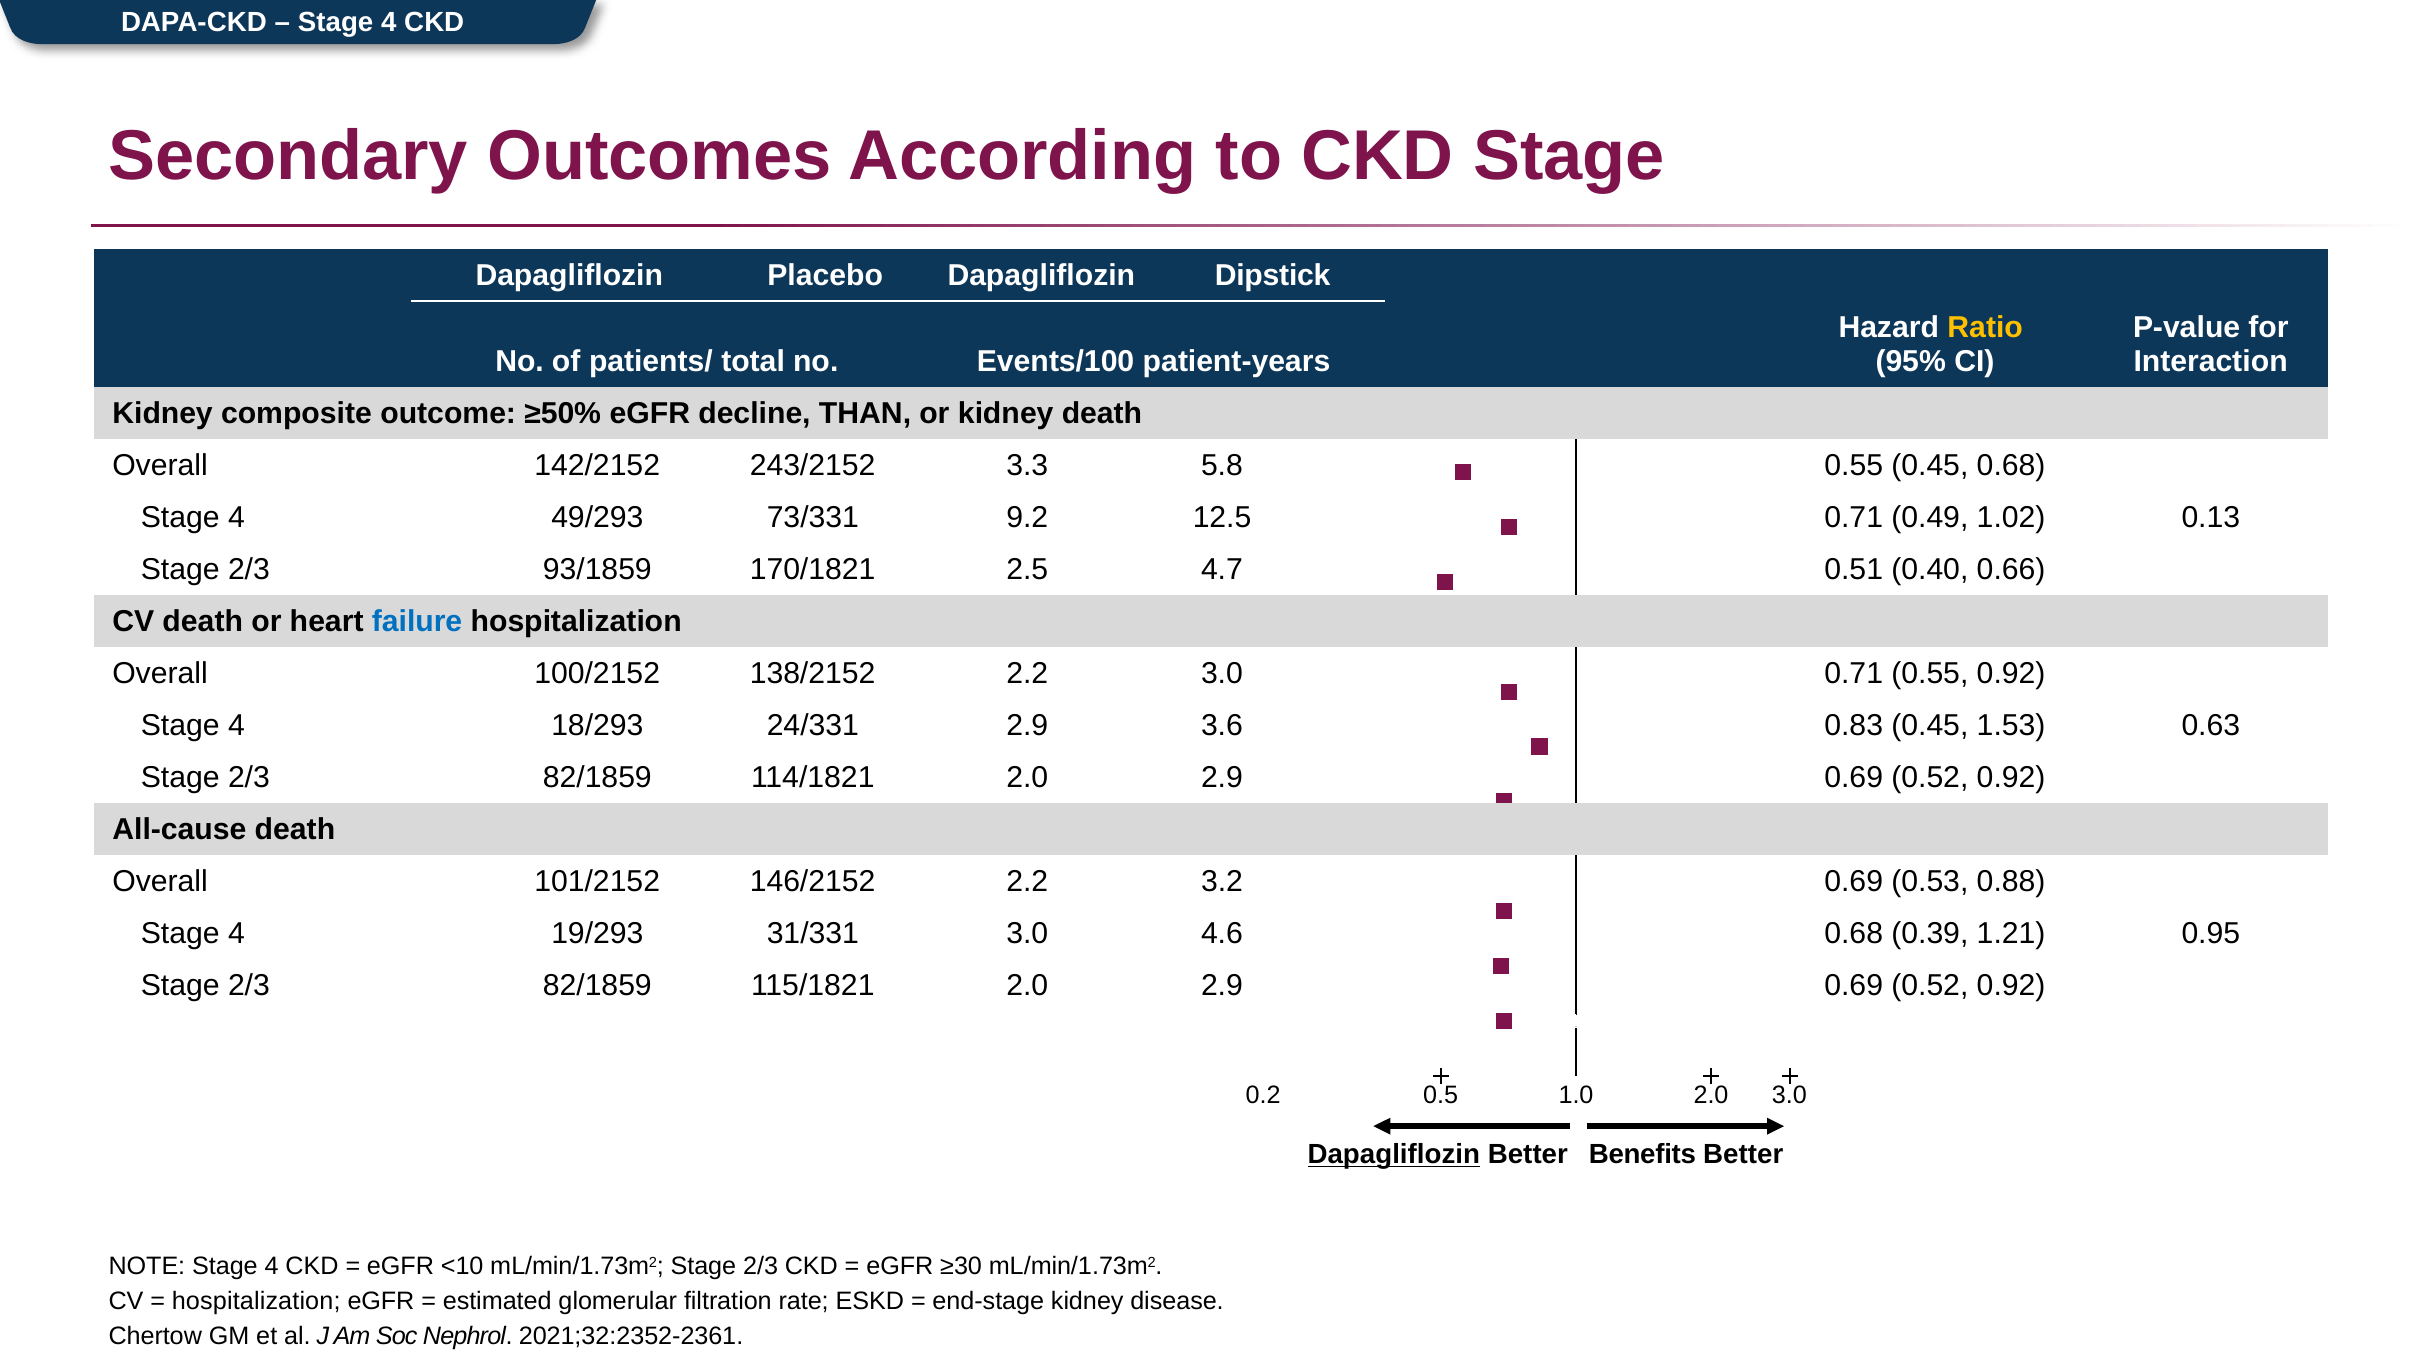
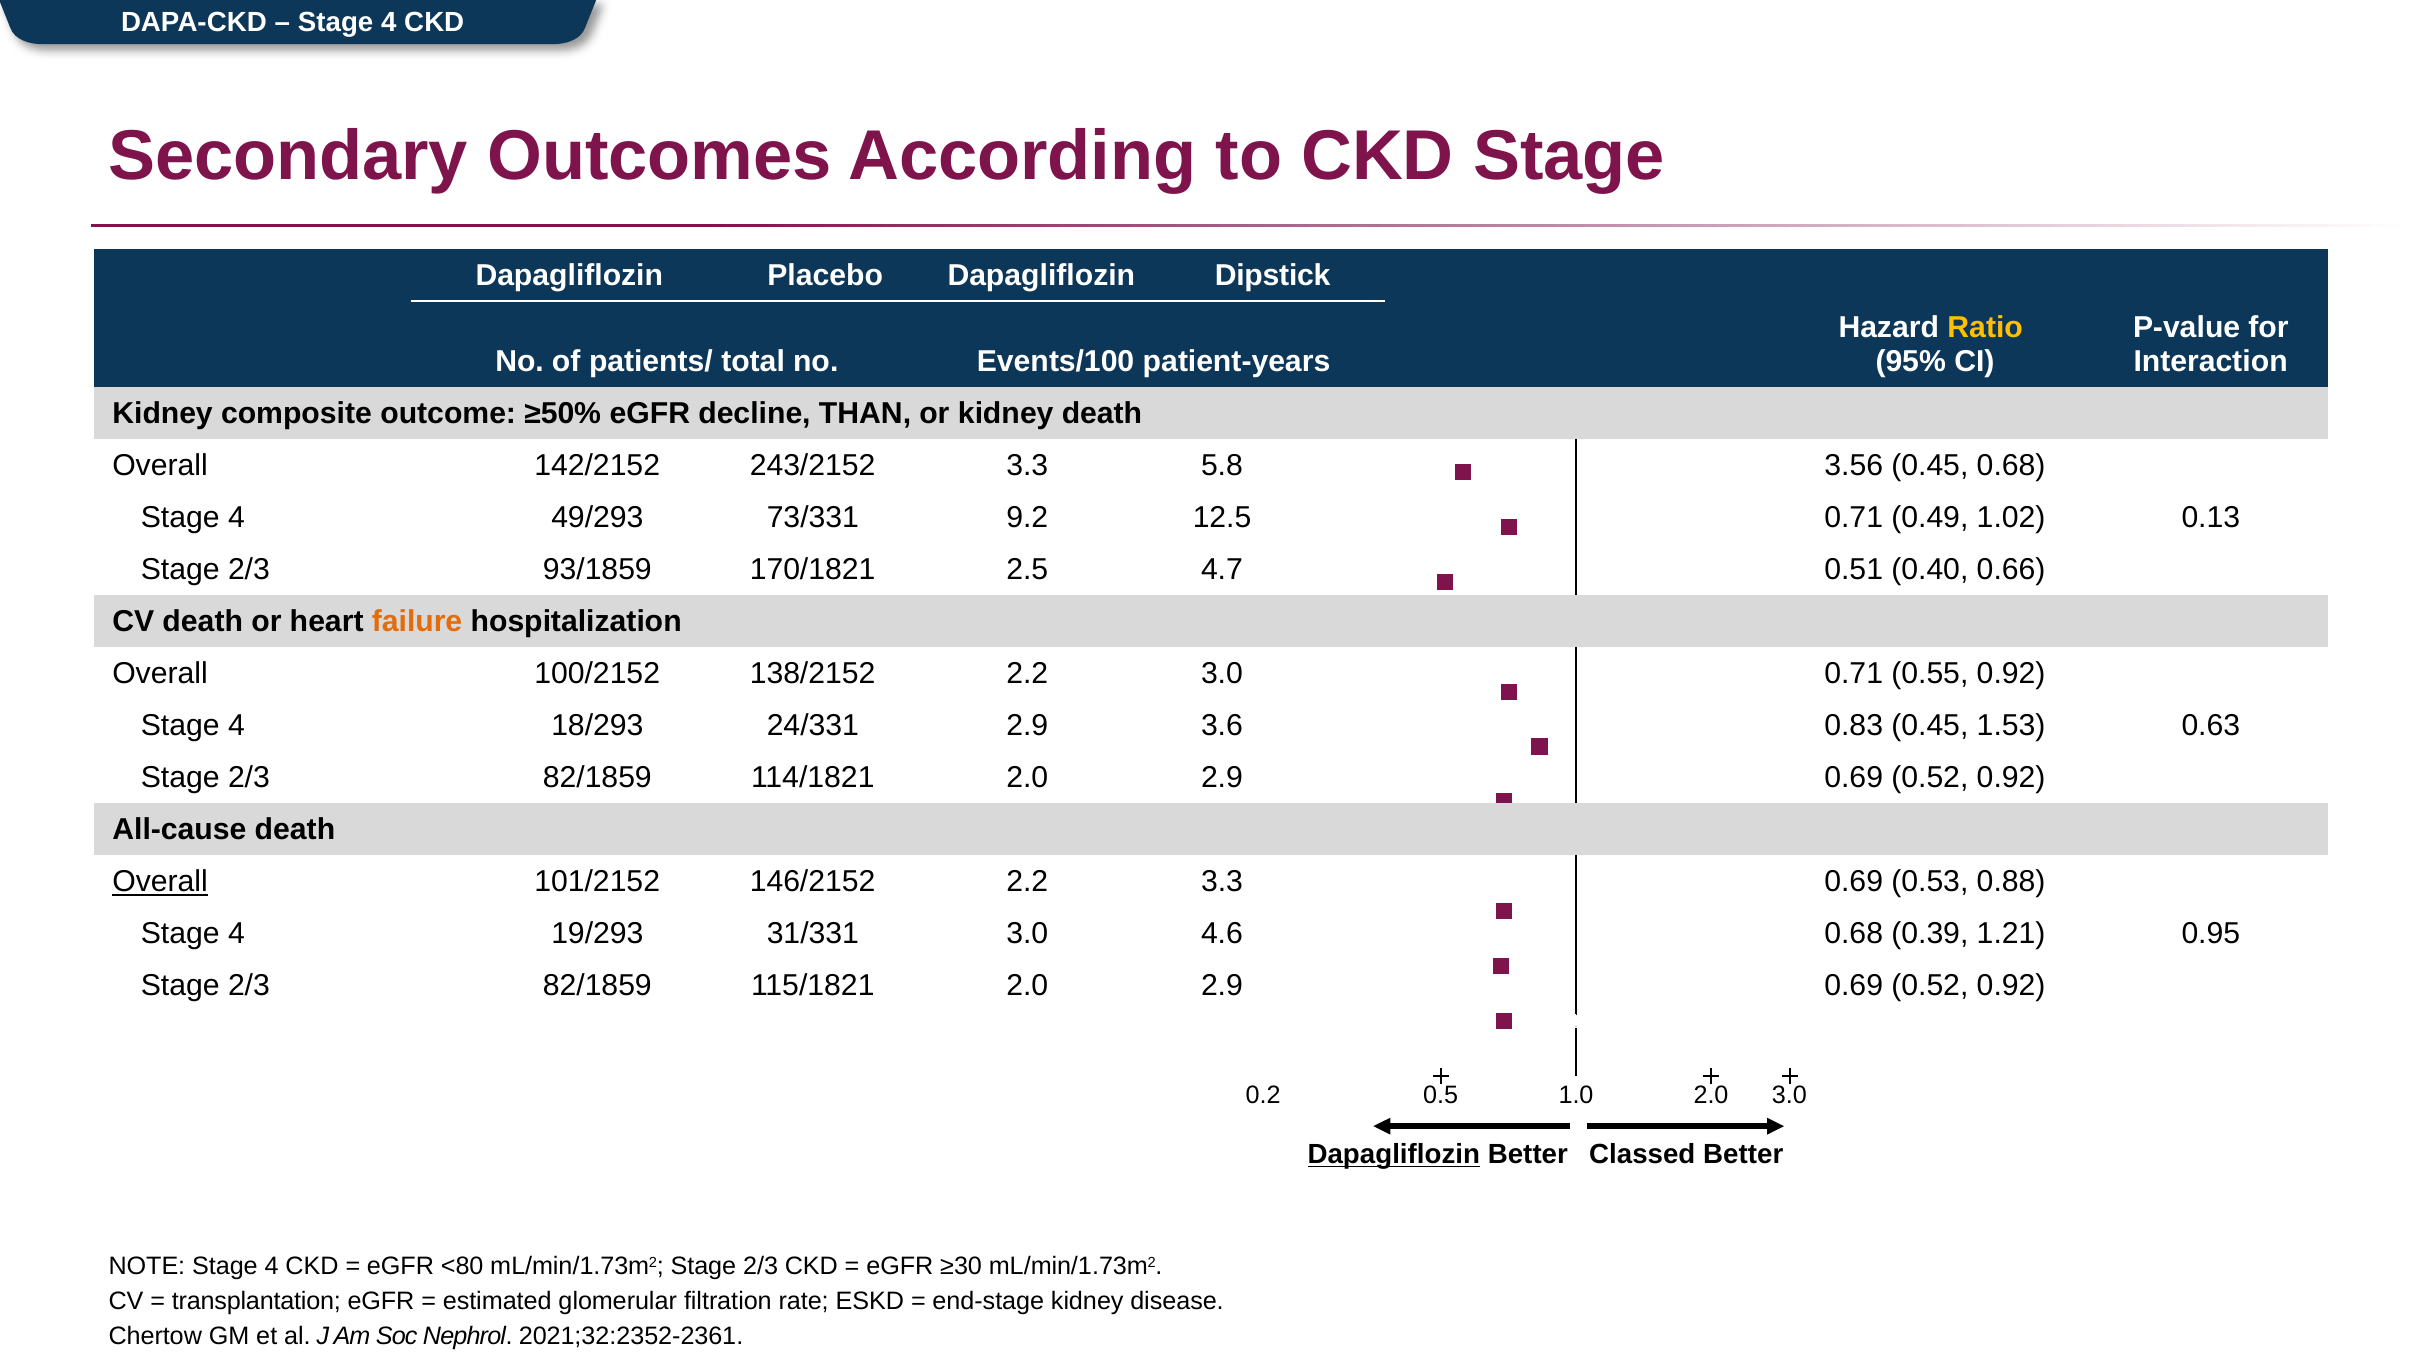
5.8 0.55: 0.55 -> 3.56 (1854, 466)
failure colour: blue -> orange (417, 622)
Overall underline: none -> present (160, 882)
2.2 3.2: 3.2 -> 3.3 (1222, 882)
Benefits: Benefits -> Classed (1642, 1155)
<10: <10 -> <80 (462, 1266)
hospitalization: hospitalization -> transplantation (256, 1301)
